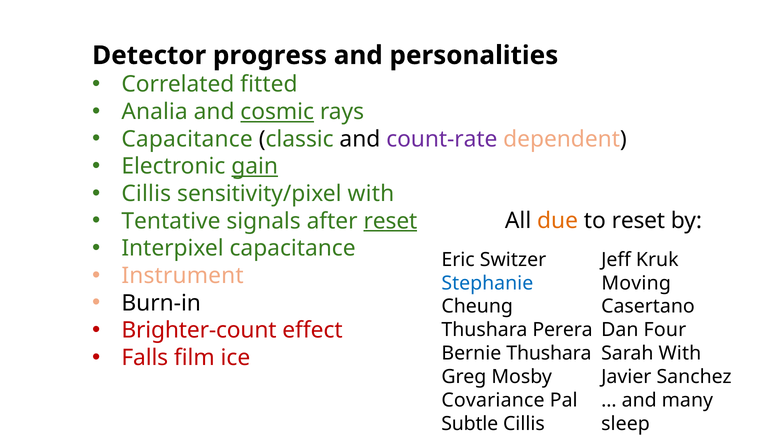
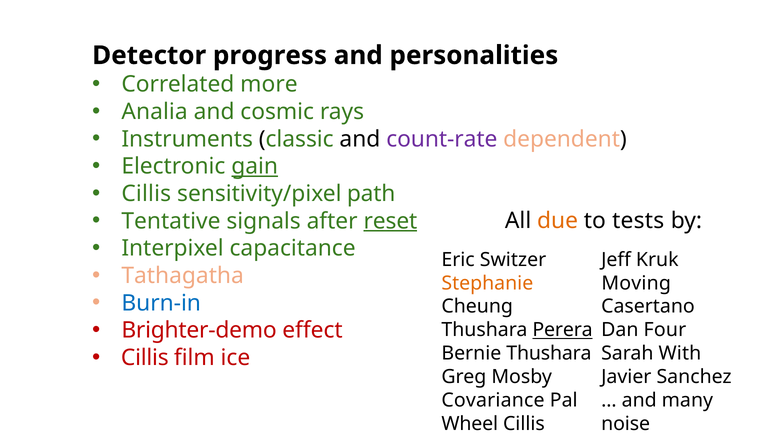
fitted: fitted -> more (269, 85)
cosmic underline: present -> none (277, 112)
Capacitance: Capacitance -> Instruments (187, 139)
sensitivity/pixel with: with -> path (371, 194)
to reset: reset -> tests (638, 221)
Instrument: Instrument -> Tathagatha (183, 276)
Stephanie colour: blue -> orange (487, 283)
Burn-in colour: black -> blue (161, 303)
Brighter-count: Brighter-count -> Brighter-demo (199, 331)
Perera underline: none -> present (563, 330)
Falls: Falls -> Cillis (145, 358)
Subtle: Subtle -> Wheel (470, 424)
sleep: sleep -> noise (626, 424)
